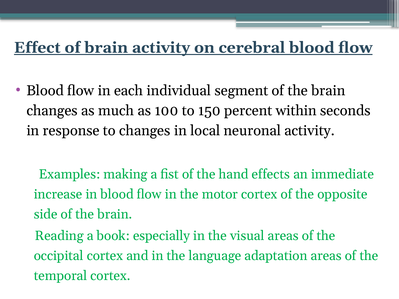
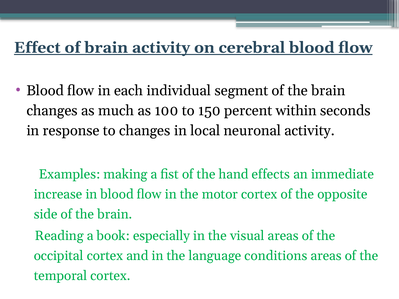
adaptation: adaptation -> conditions (276, 256)
